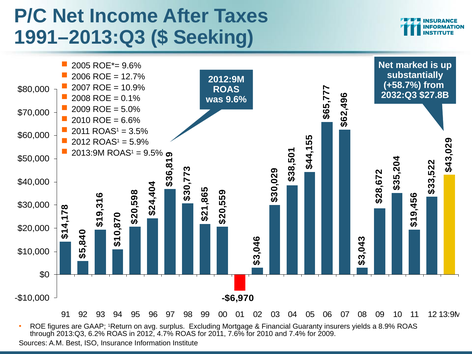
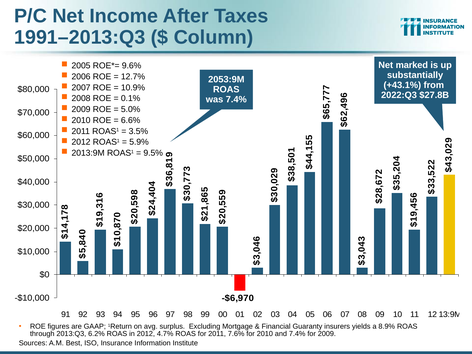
Seeking: Seeking -> Column (214, 37)
2012:9M: 2012:9M -> 2053:9M (226, 80)
+58.7%: +58.7% -> +43.1% (402, 85)
2032:Q3: 2032:Q3 -> 2022:Q3 (399, 95)
was 9.6%: 9.6% -> 7.4% (236, 99)
